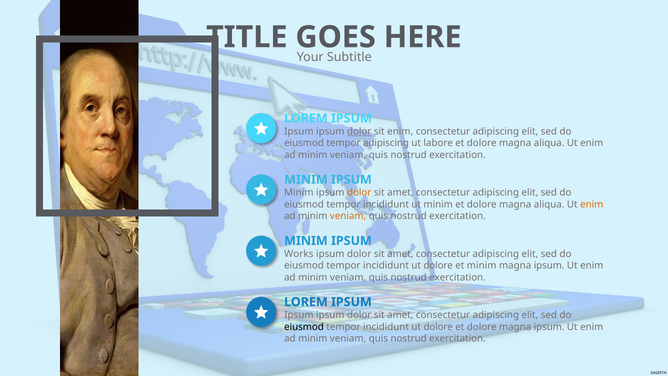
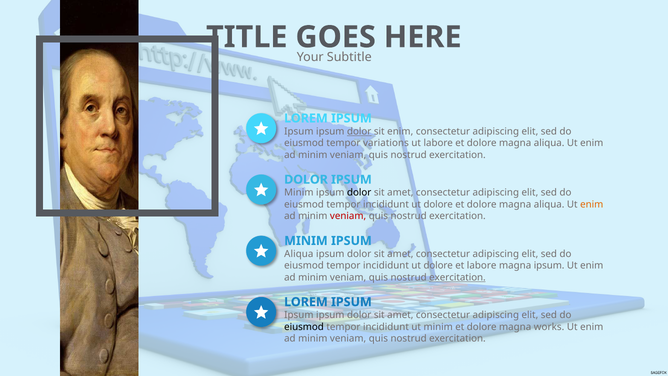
tempor adipiscing: adipiscing -> variations (386, 143)
MINIM: MINIM -> DOLOR (306, 179)
dolor colour: orange -> black (359, 193)
minim: minim -> dolore (438, 204)
veniam colour: orange -> red (348, 216)
Works: Works -> Aliqua (299, 254)
et minim: minim -> labore (482, 266)
exercitation underline: none -> present (457, 277)
dolore: dolore -> minim (438, 327)
dolore magna ipsum: ipsum -> works (549, 327)
